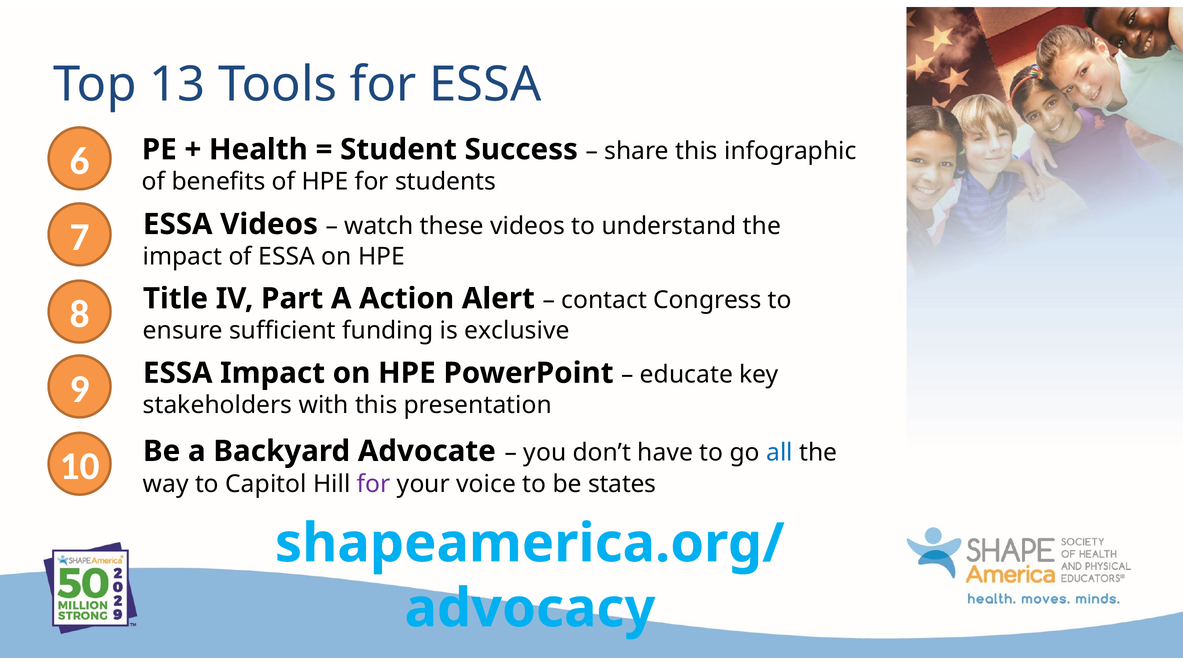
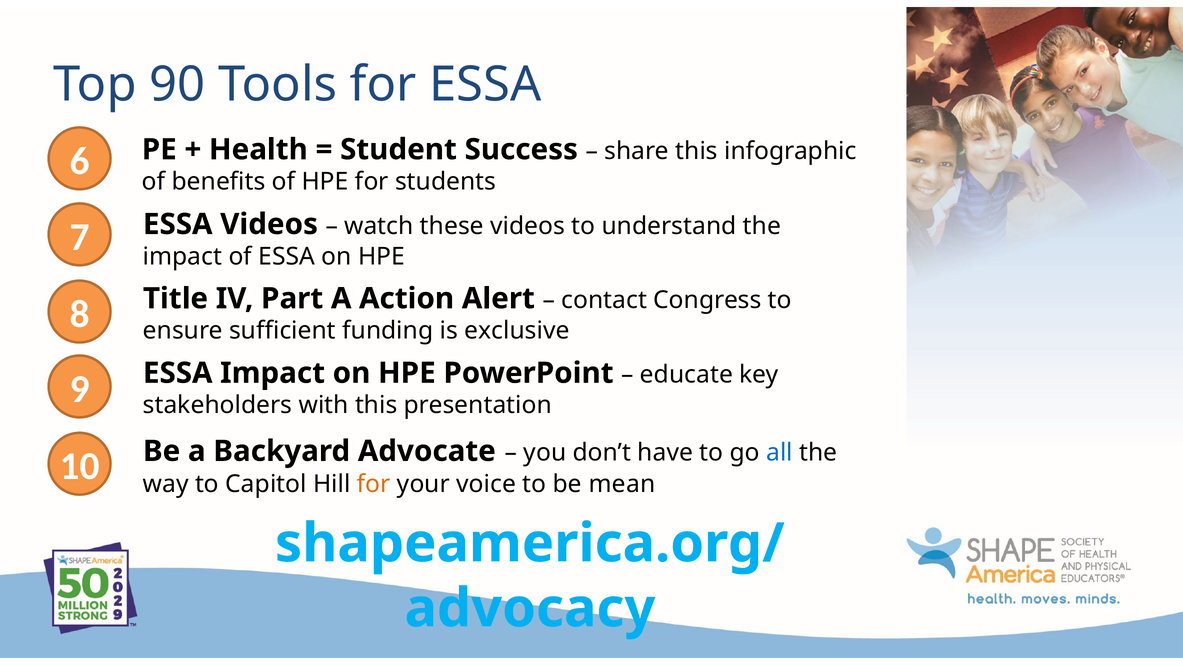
13: 13 -> 90 (177, 85)
for colour: purple -> orange (374, 485)
states: states -> mean (622, 485)
